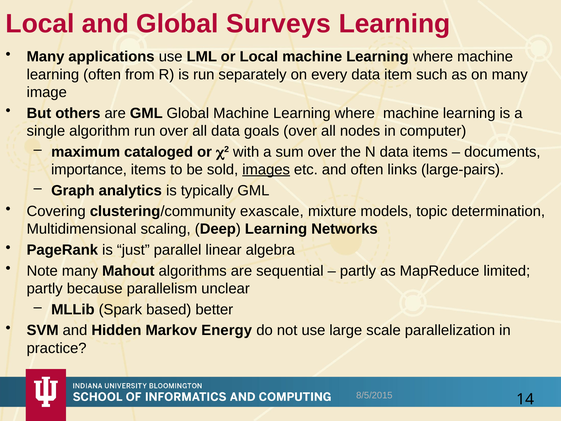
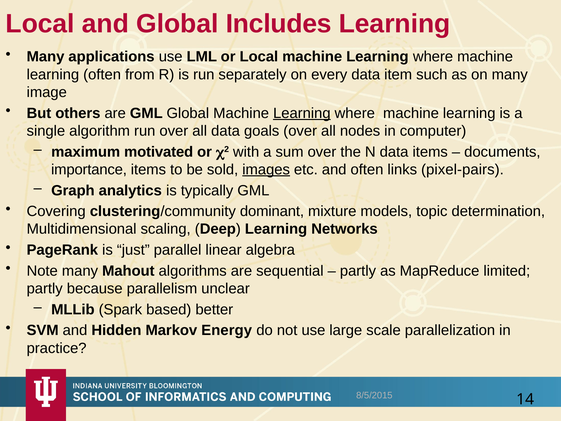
Surveys: Surveys -> Includes (279, 24)
Learning underline: none -> present (302, 113)
cataloged: cataloged -> motivated (159, 152)
large-pairs: large-pairs -> pixel-pairs (462, 169)
exascale: exascale -> dominant (272, 211)
